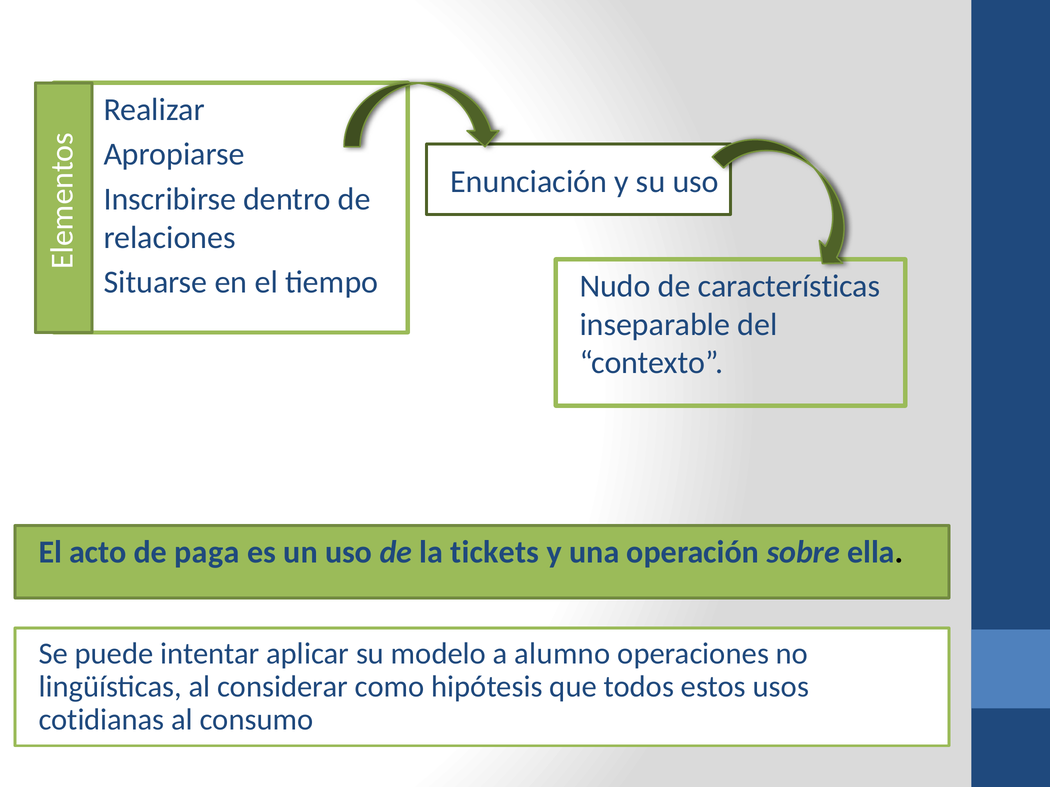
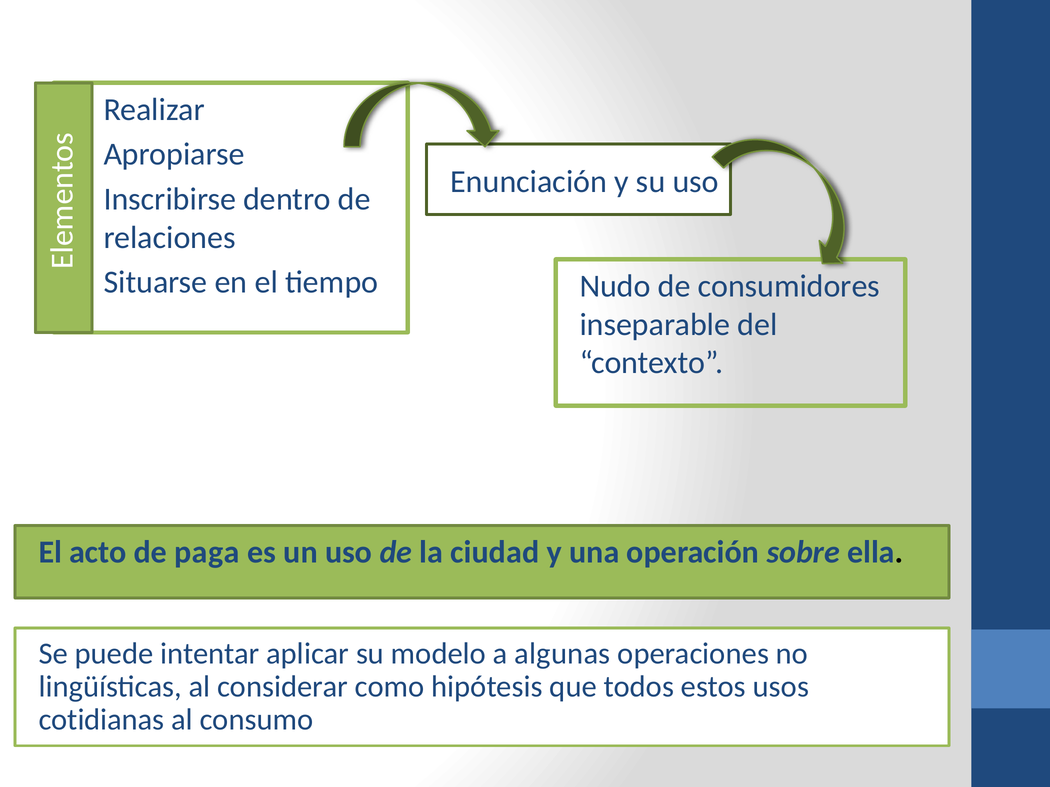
características: características -> consumidores (789, 286)
tickets: tickets -> ciudad (495, 552)
alumno: alumno -> algunas (562, 654)
